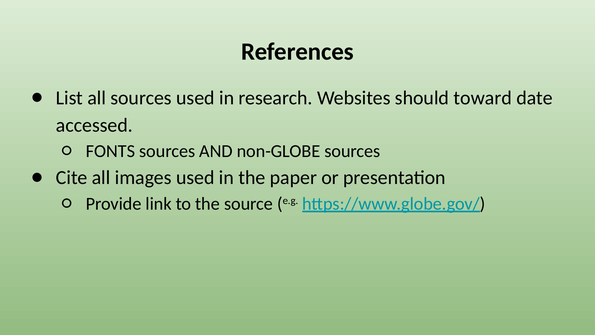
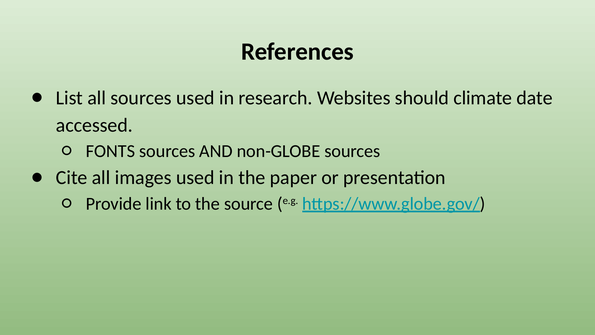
toward: toward -> climate (483, 98)
